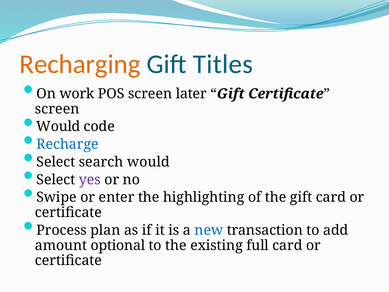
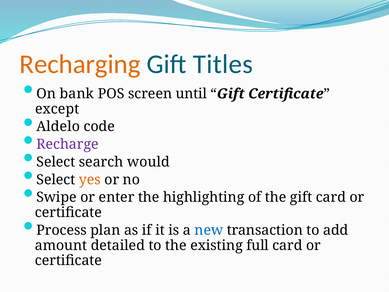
work: work -> bank (77, 94)
later: later -> until (191, 94)
screen: screen -> except (57, 109)
Would: Would -> Aldelo (58, 126)
Recharge colour: blue -> purple (68, 144)
yes colour: purple -> orange (90, 180)
optional: optional -> detailed (118, 245)
